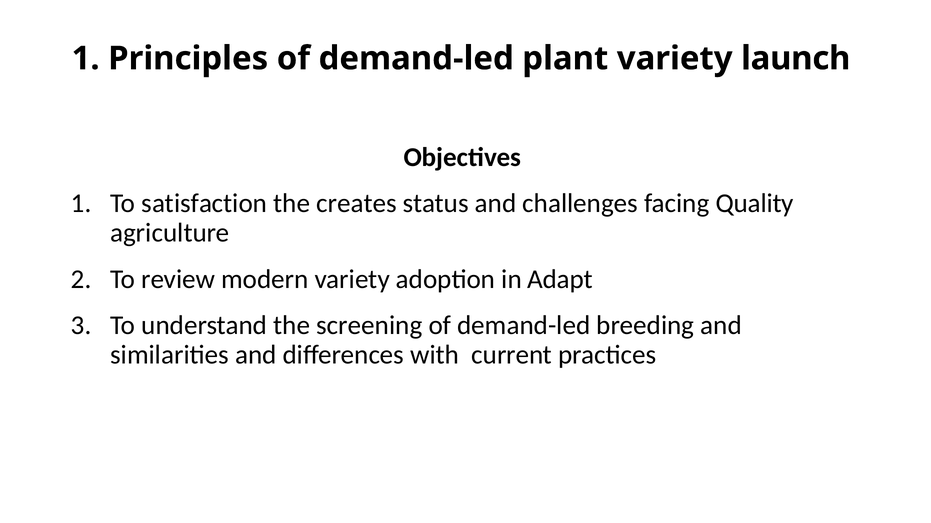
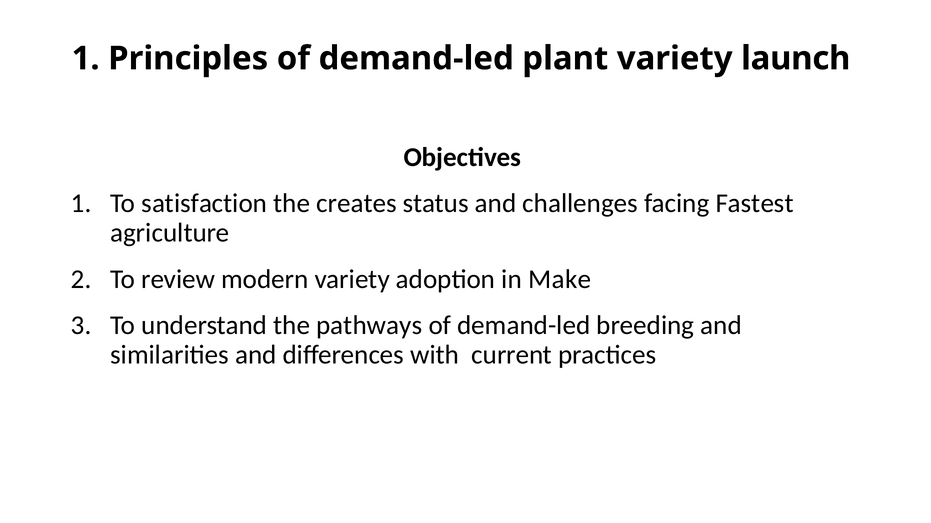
Quality: Quality -> Fastest (755, 204)
Adapt: Adapt -> Make (560, 280)
screening: screening -> pathways (369, 326)
